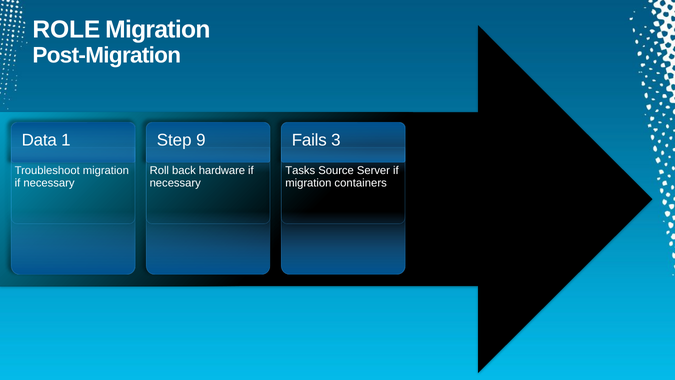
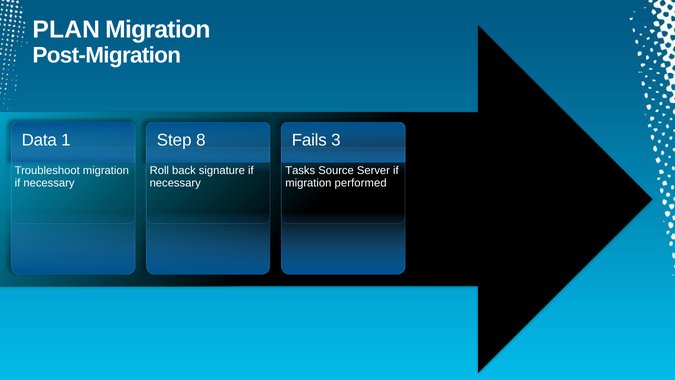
ROLE: ROLE -> PLAN (66, 30)
9: 9 -> 8 (201, 140)
hardware: hardware -> signature (222, 171)
containers: containers -> performed (361, 183)
